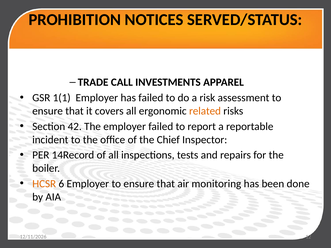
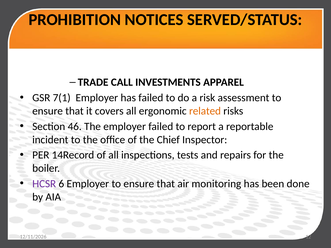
1(1: 1(1 -> 7(1 (62, 98)
42: 42 -> 46 (75, 127)
HCSR colour: orange -> purple (44, 184)
